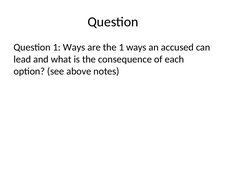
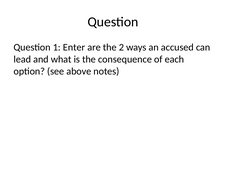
Question 1 Ways: Ways -> Enter (74, 47)
the 1: 1 -> 2 (121, 47)
